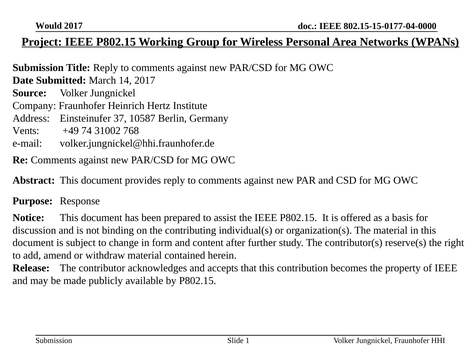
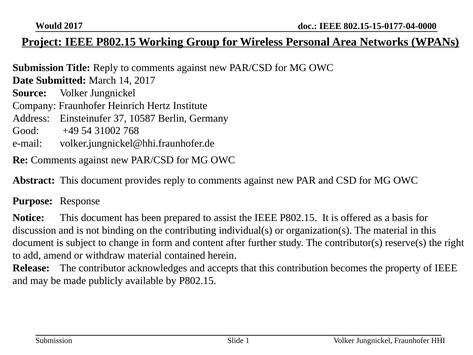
Vents: Vents -> Good (26, 131)
74: 74 -> 54 (87, 131)
